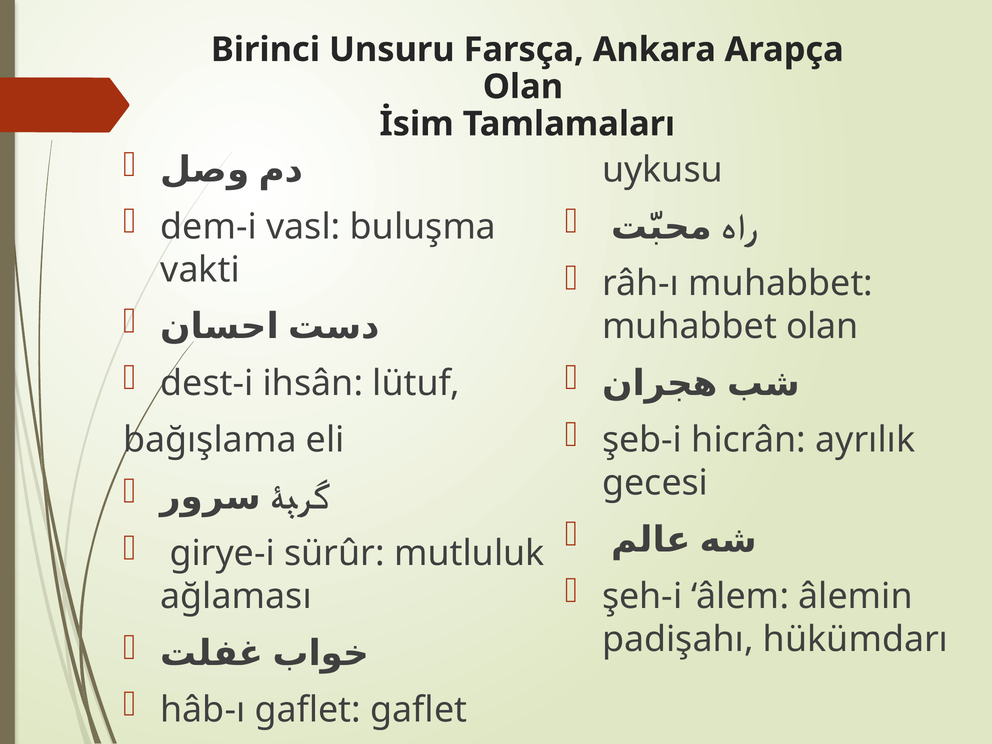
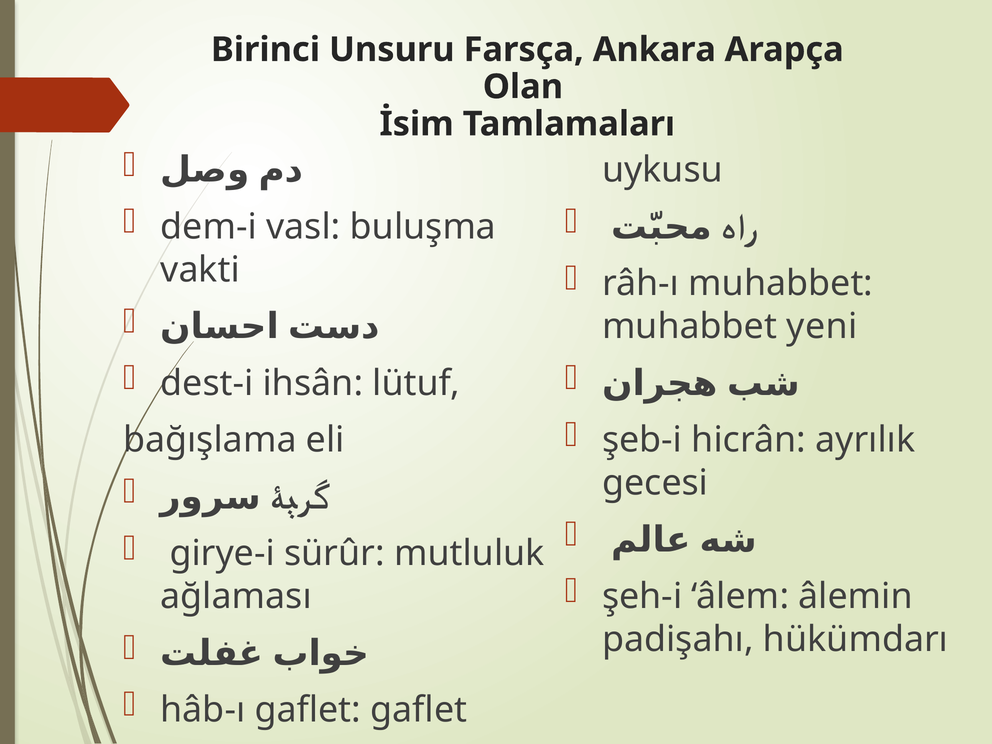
muhabbet olan: olan -> yeni (822, 327)
